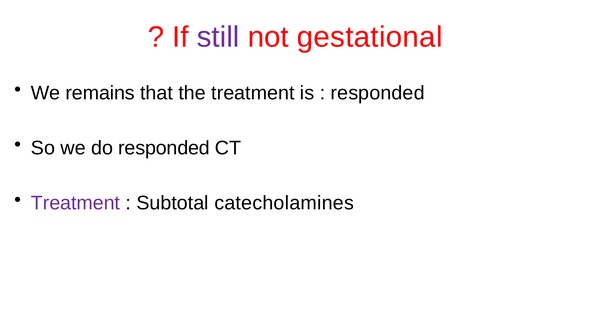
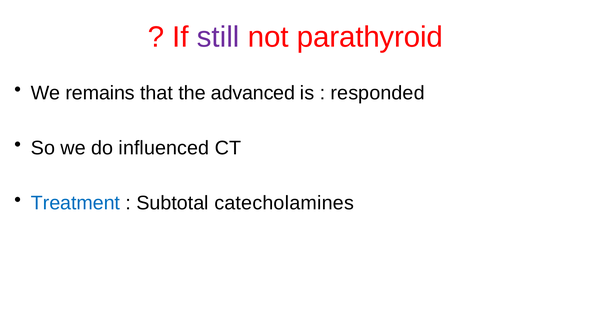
gestational: gestational -> parathyroid (370, 37)
the treatment: treatment -> advanced (253, 93)
do responded: responded -> influenced (164, 148)
Treatment colour: purple -> blue (75, 203)
